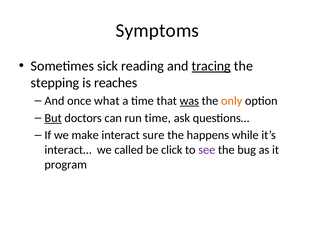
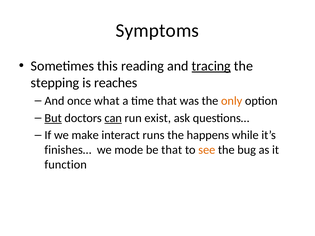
sick: sick -> this (108, 66)
was underline: present -> none (189, 101)
can underline: none -> present (113, 118)
run time: time -> exist (158, 118)
sure: sure -> runs (154, 135)
interact…: interact… -> finishes… (68, 150)
called: called -> mode (129, 150)
be click: click -> that (172, 150)
see colour: purple -> orange (207, 150)
program: program -> function (66, 165)
